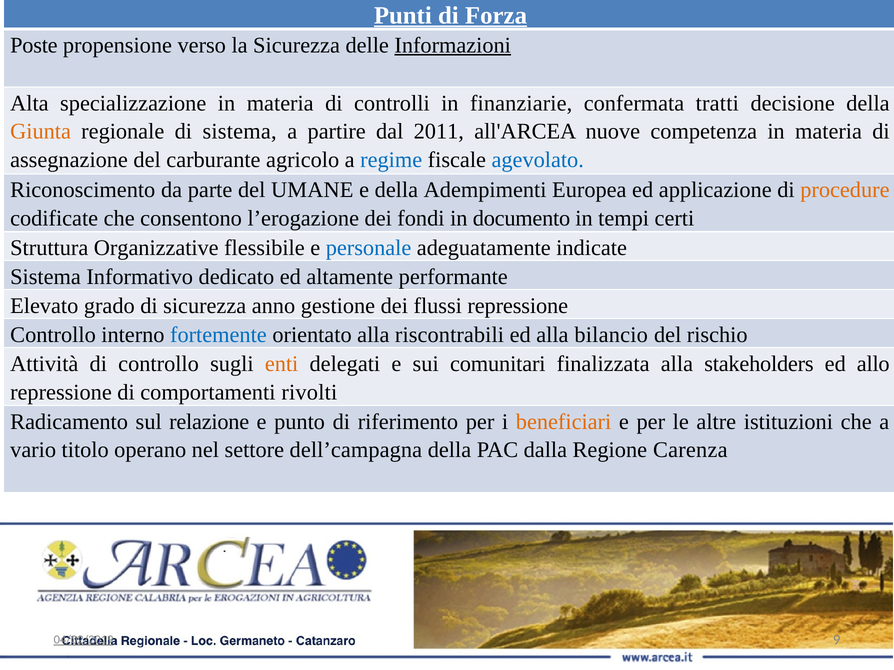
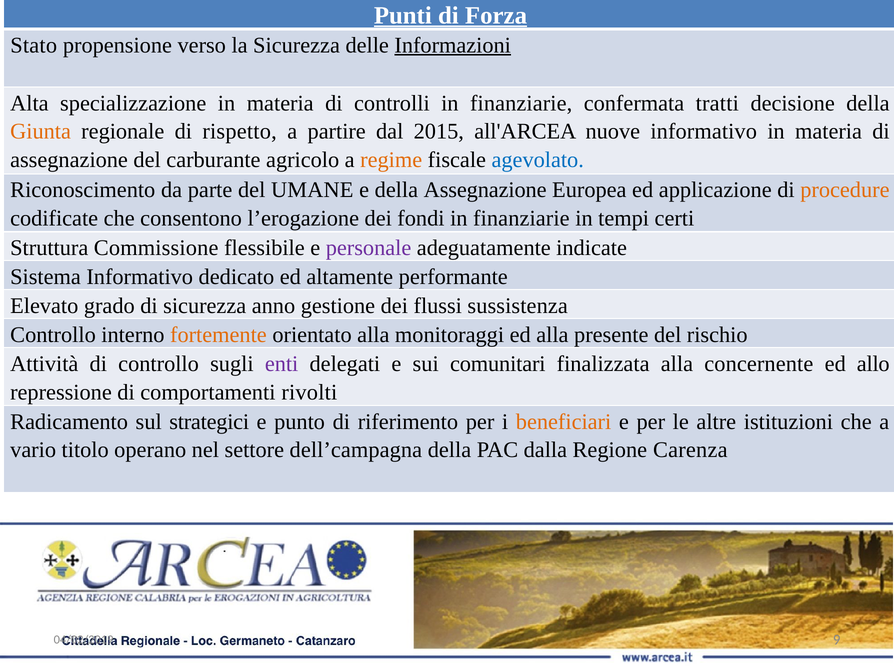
Poste: Poste -> Stato (34, 45)
di sistema: sistema -> rispetto (240, 132)
2011: 2011 -> 2015 (439, 132)
nuove competenza: competenza -> informativo (704, 132)
regime colour: blue -> orange (391, 160)
della Adempimenti: Adempimenti -> Assegnazione (485, 190)
fondi in documento: documento -> finanziarie (521, 219)
Organizzative: Organizzative -> Commissione (156, 248)
personale colour: blue -> purple (369, 248)
flussi repressione: repressione -> sussistenza (518, 306)
fortemente colour: blue -> orange (218, 335)
riscontrabili: riscontrabili -> monitoraggi (450, 335)
bilancio: bilancio -> presente (611, 335)
enti colour: orange -> purple (282, 364)
stakeholders: stakeholders -> concernente (759, 364)
relazione: relazione -> strategici (209, 422)
04/02/2019 underline: present -> none (84, 640)
